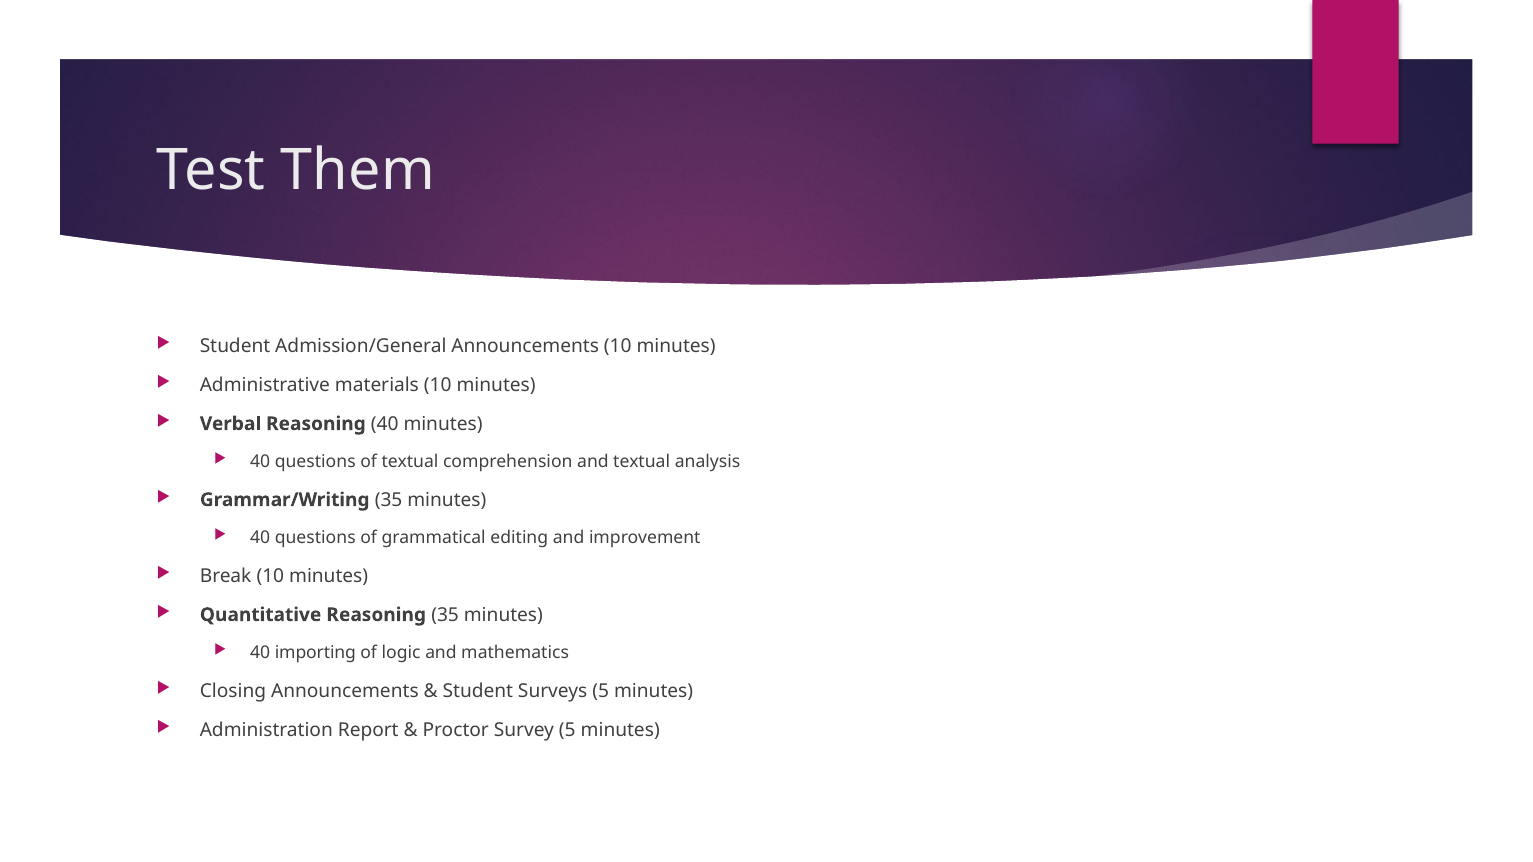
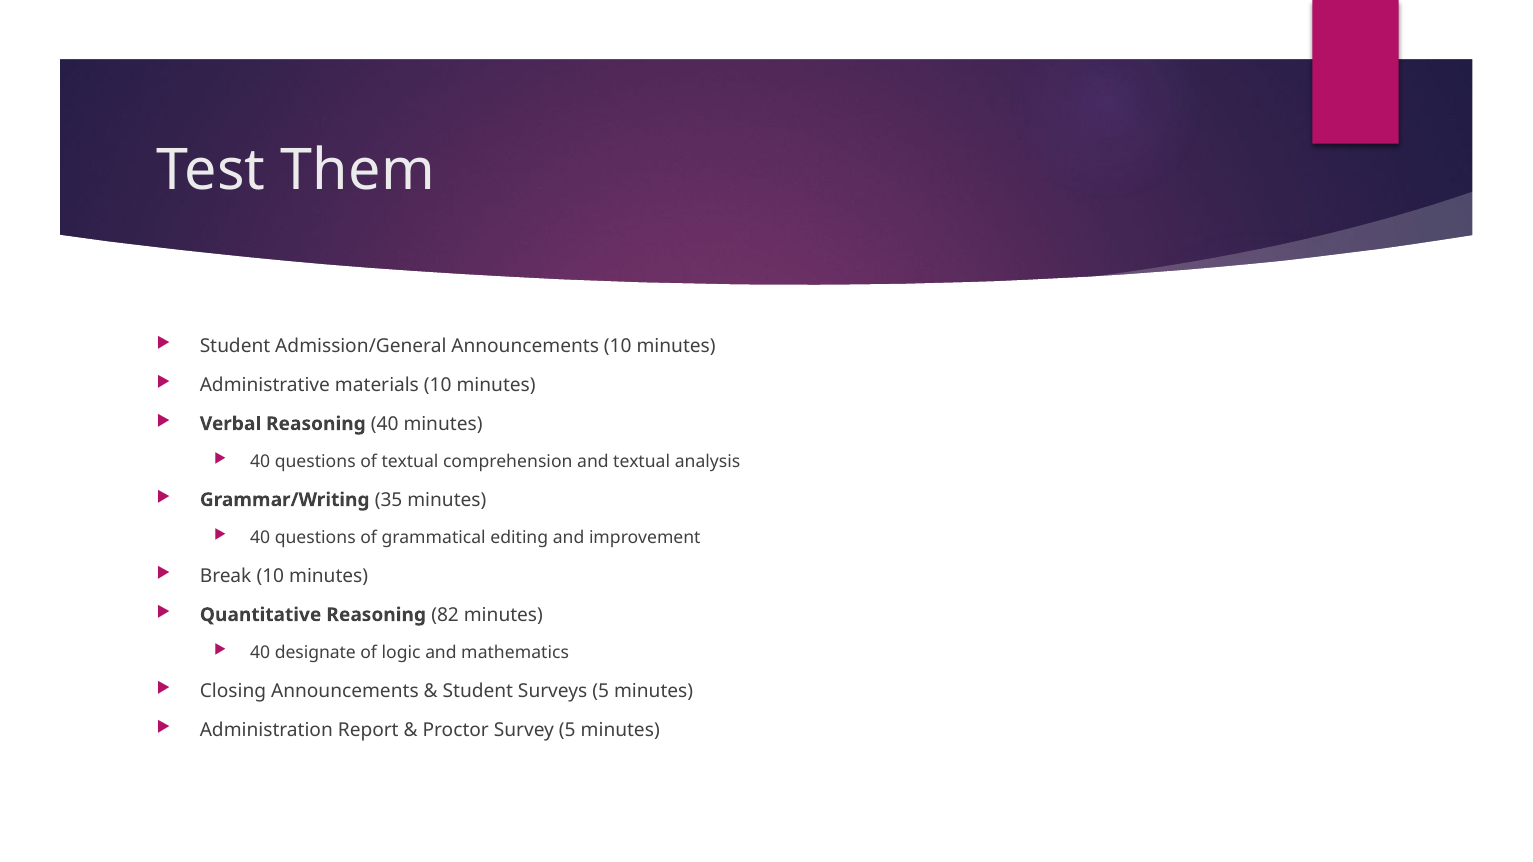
Reasoning 35: 35 -> 82 (445, 615)
importing: importing -> designate (315, 653)
